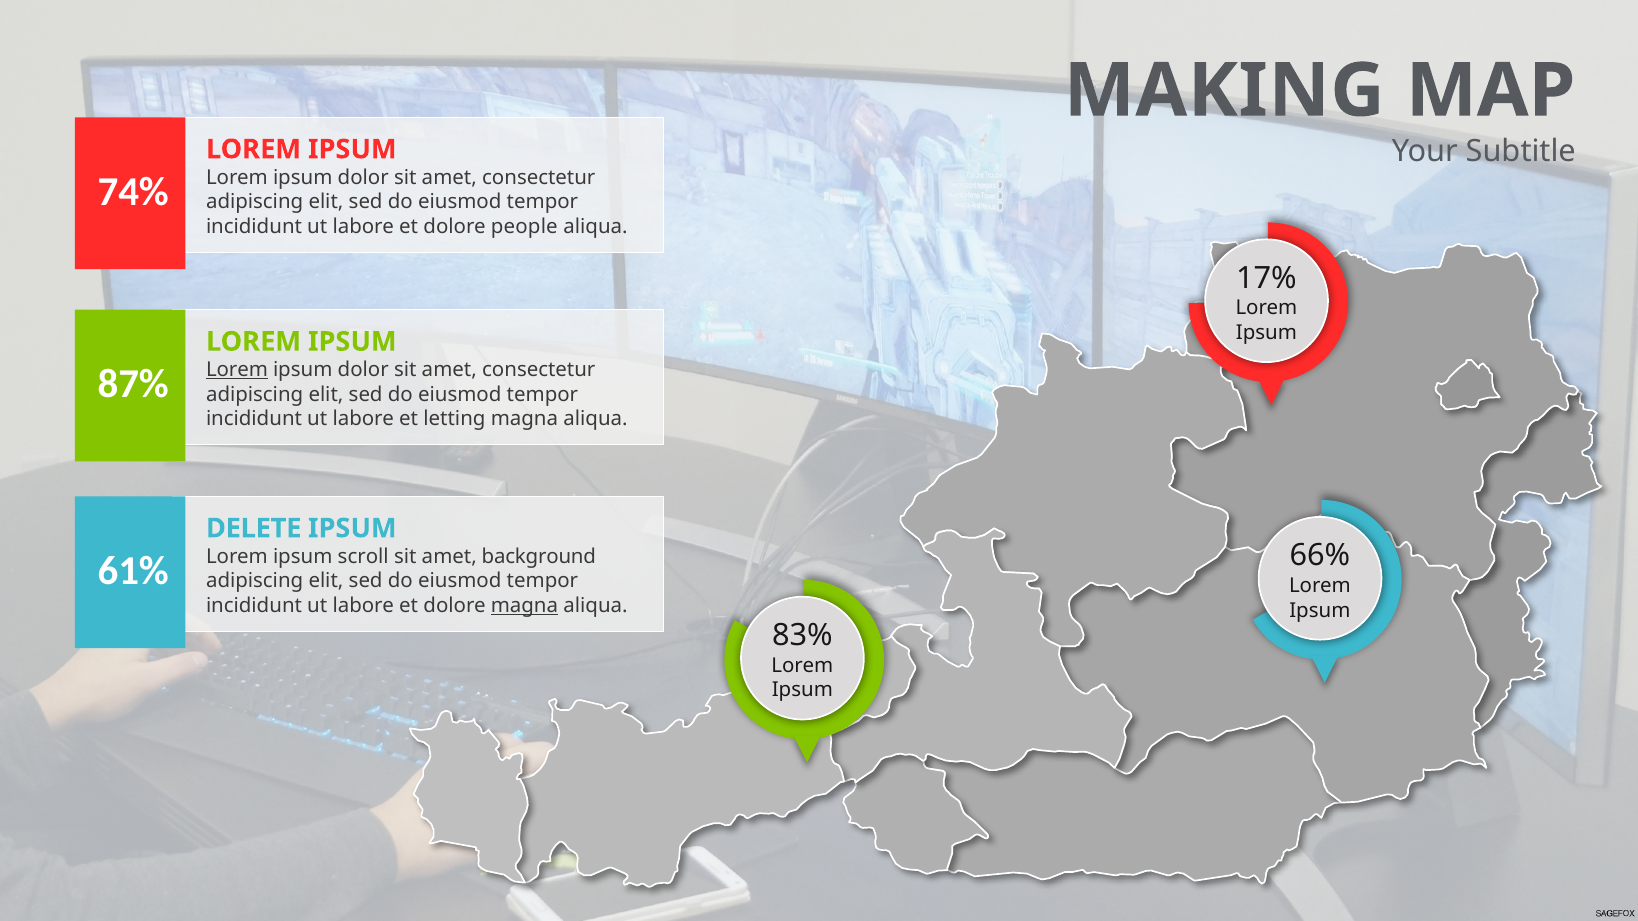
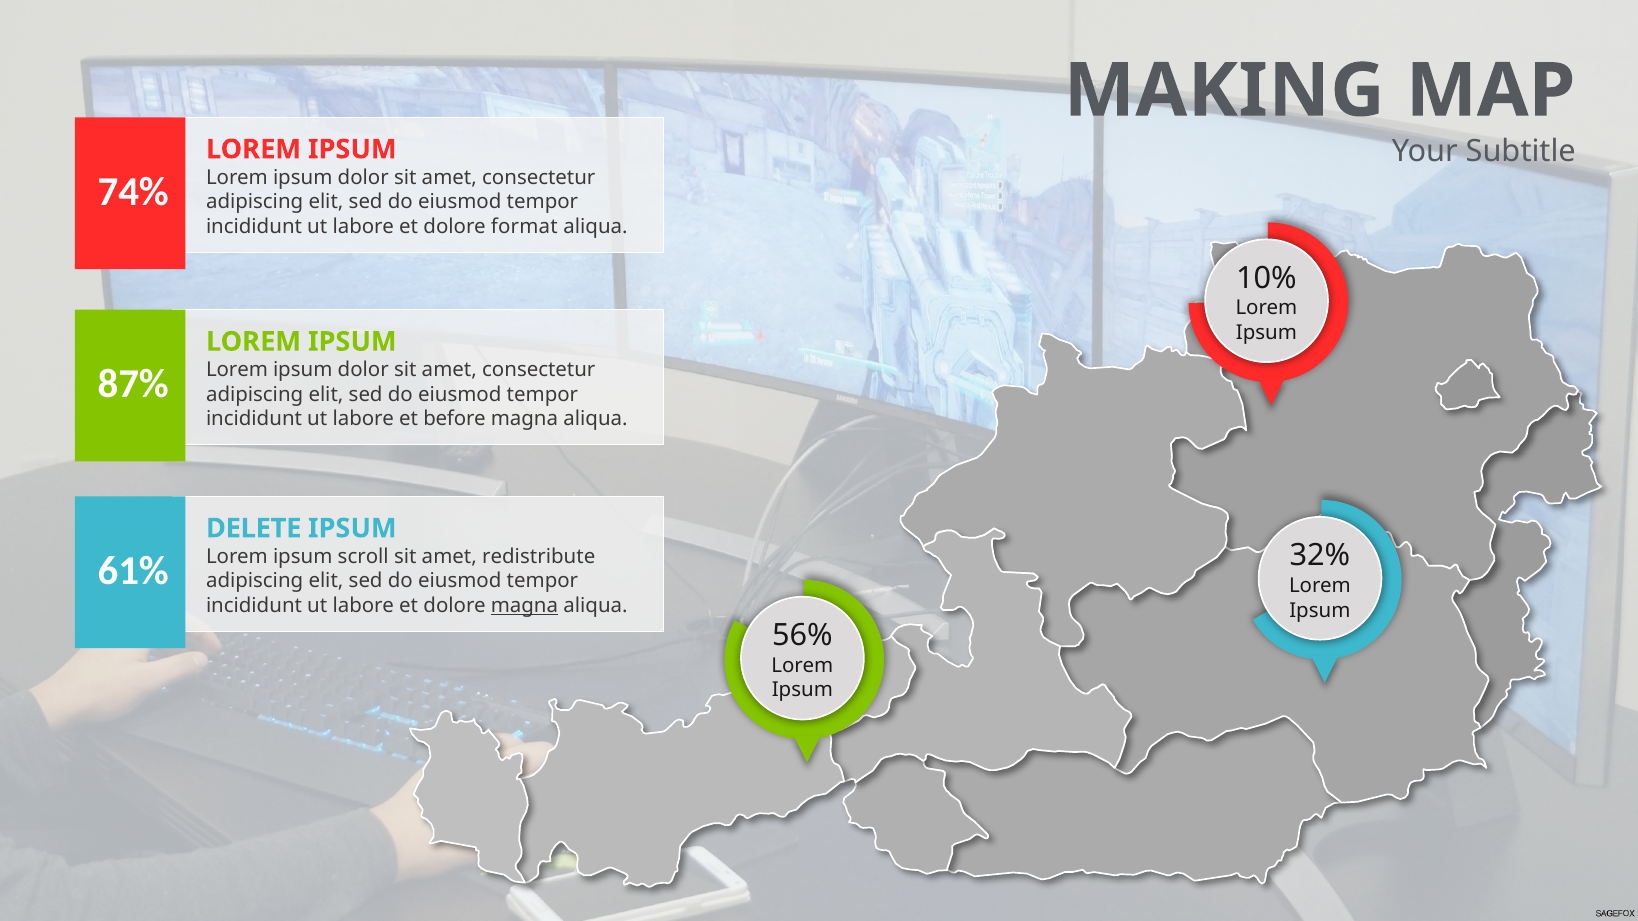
people: people -> format (524, 227)
17%: 17% -> 10% (1266, 278)
Lorem underline: present -> none (237, 370)
letting: letting -> before (455, 419)
66%: 66% -> 32% (1320, 556)
background: background -> redistribute (539, 557)
83%: 83% -> 56% (802, 636)
